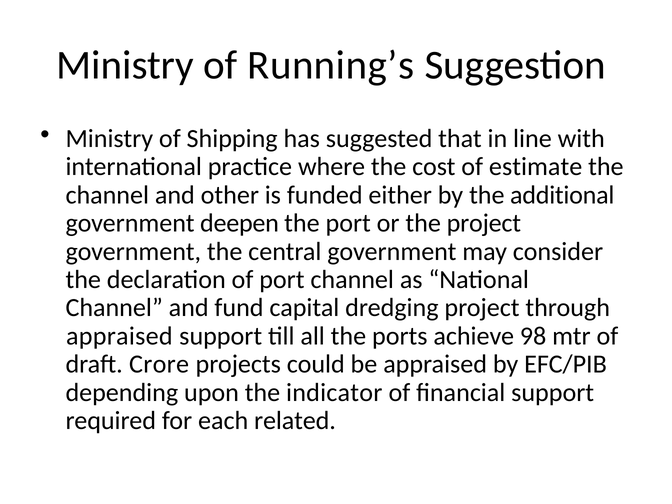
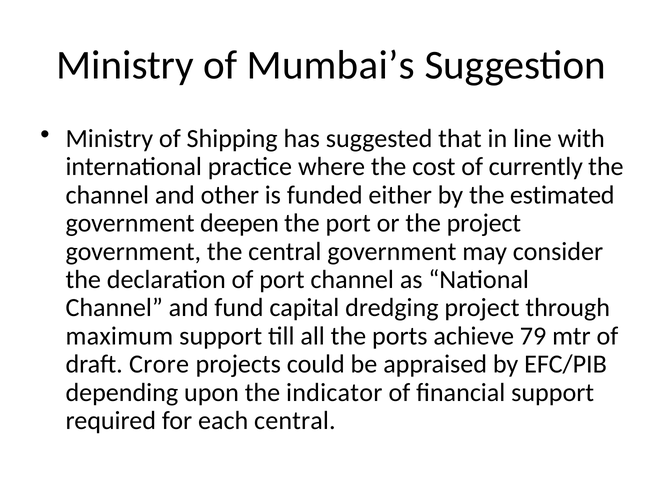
Running’s: Running’s -> Mumbai’s (331, 65)
estimate: estimate -> currently (536, 167)
additional: additional -> estimated (562, 195)
appraised: appraised -> maximum (119, 336)
98: 98 -> 79 (533, 336)
each related: related -> central (295, 421)
